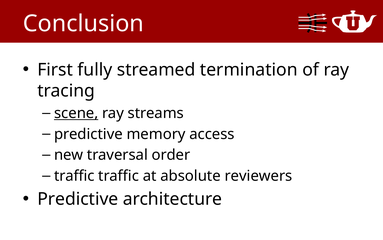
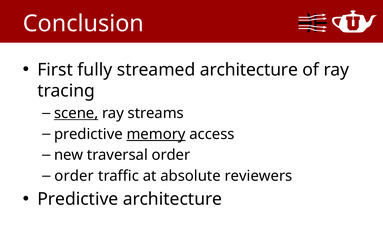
streamed termination: termination -> architecture (249, 70)
memory underline: none -> present (156, 134)
traffic: traffic -> order (74, 175)
